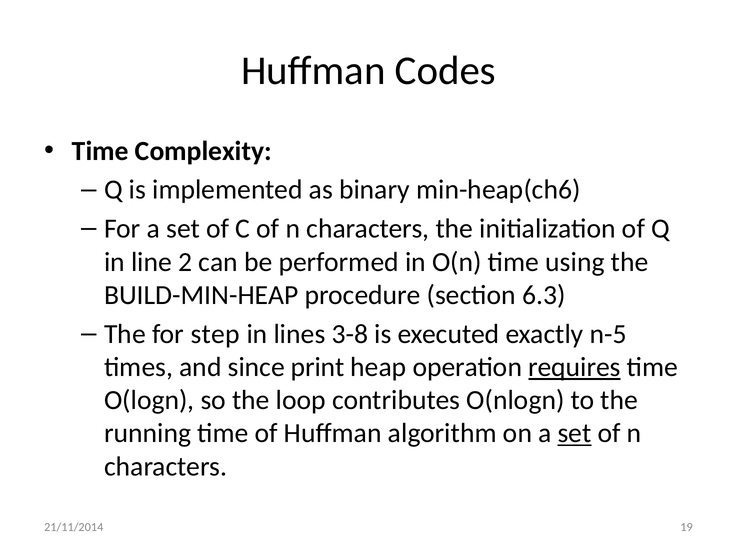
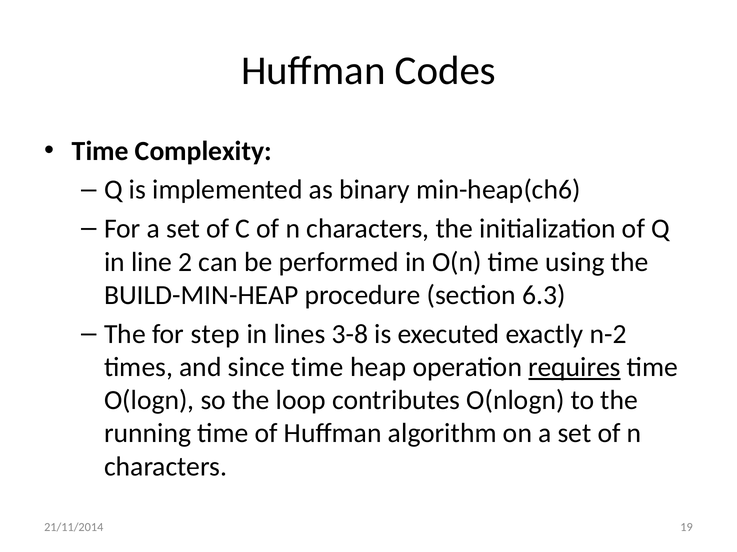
n-5: n-5 -> n-2 (608, 334)
since print: print -> time (317, 368)
set underline: present -> none (575, 434)
